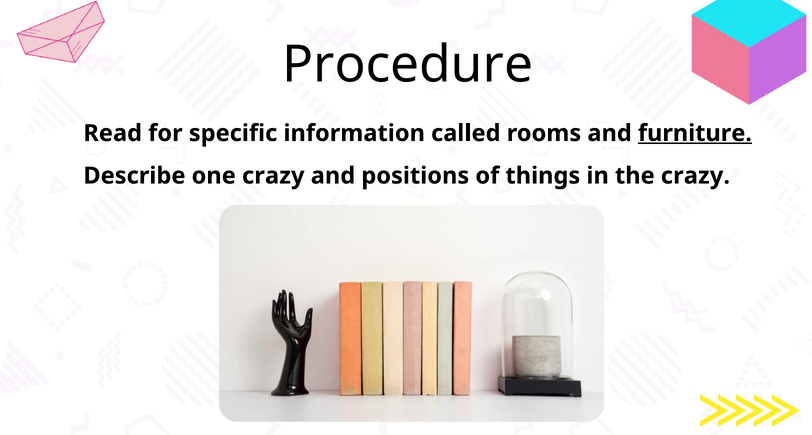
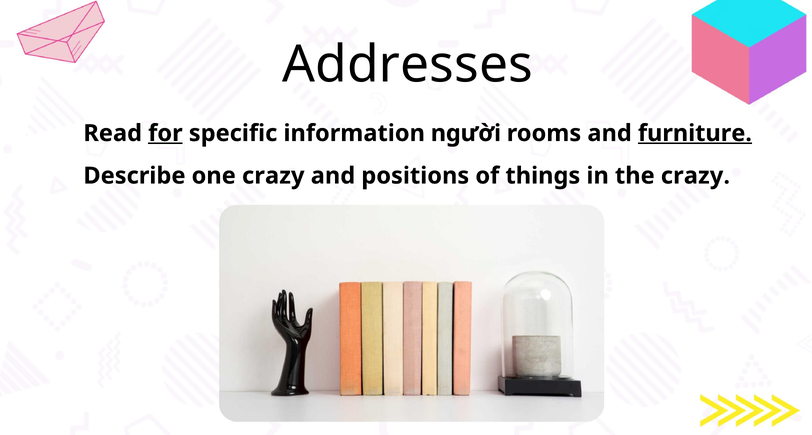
Procedure: Procedure -> Addresses (408, 65)
for underline: none -> present (165, 133)
called: called -> người (466, 133)
